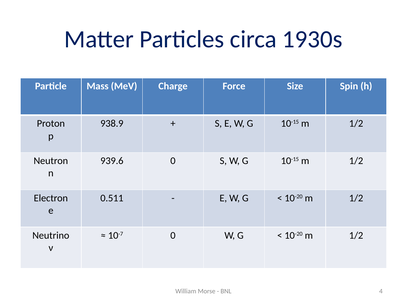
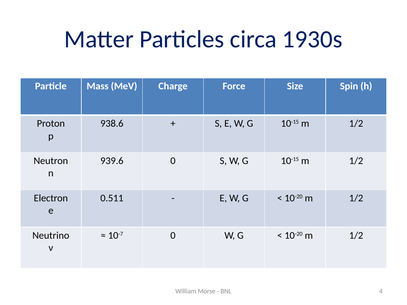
938.9: 938.9 -> 938.6 (112, 124)
